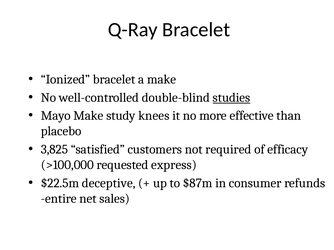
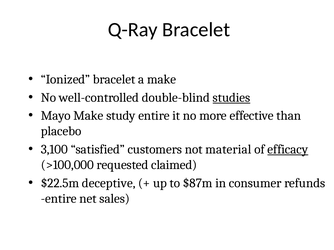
study knees: knees -> entire (154, 116)
3,825: 3,825 -> 3,100 (54, 150)
required: required -> material (228, 150)
efficacy underline: none -> present (288, 150)
express: express -> claimed (174, 165)
